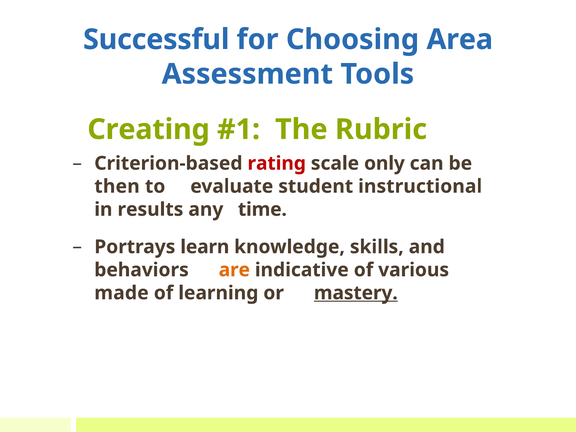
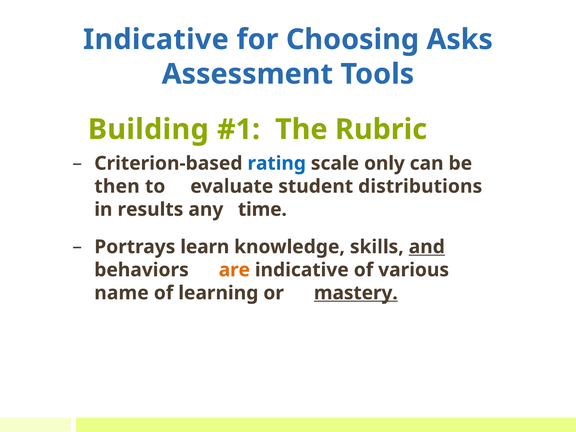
Successful: Successful -> Indicative (156, 40)
Area: Area -> Asks (460, 40)
Creating: Creating -> Building (148, 129)
rating colour: red -> blue (277, 163)
instructional: instructional -> distributions (420, 186)
and underline: none -> present (427, 247)
made: made -> name (122, 293)
